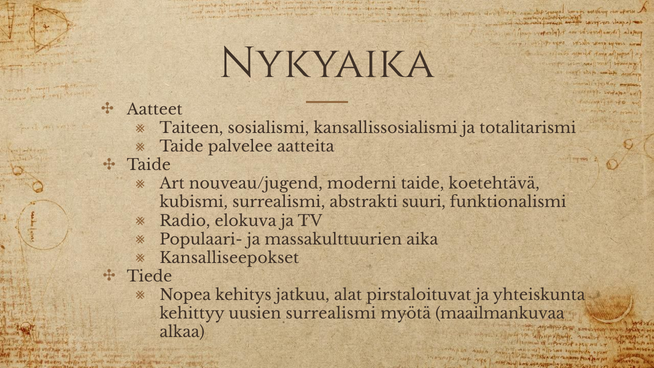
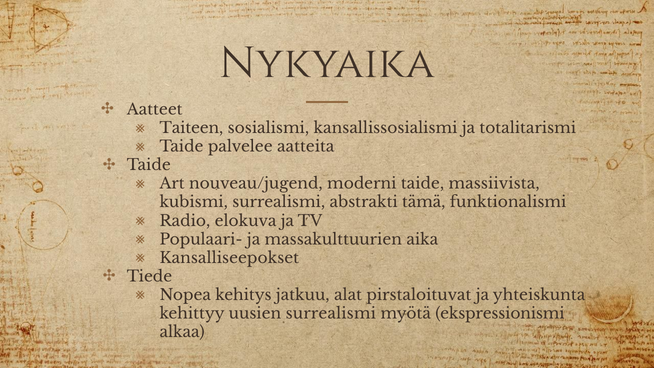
koetehtävä: koetehtävä -> massiivista (494, 184)
suuri: suuri -> tämä (424, 202)
maailmankuvaa: maailmankuvaa -> ekspressionismi (500, 314)
